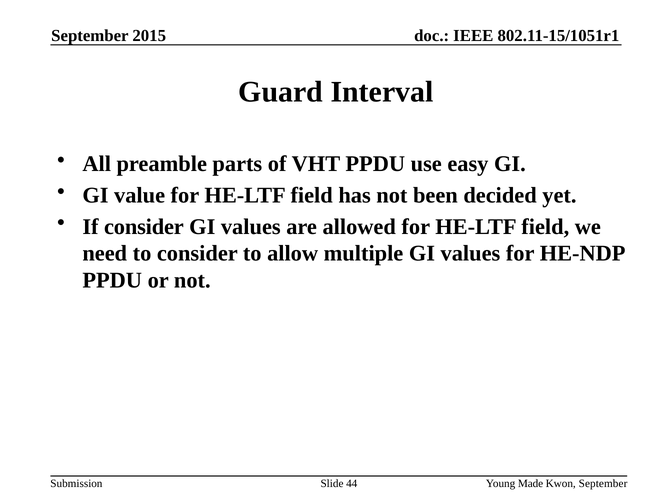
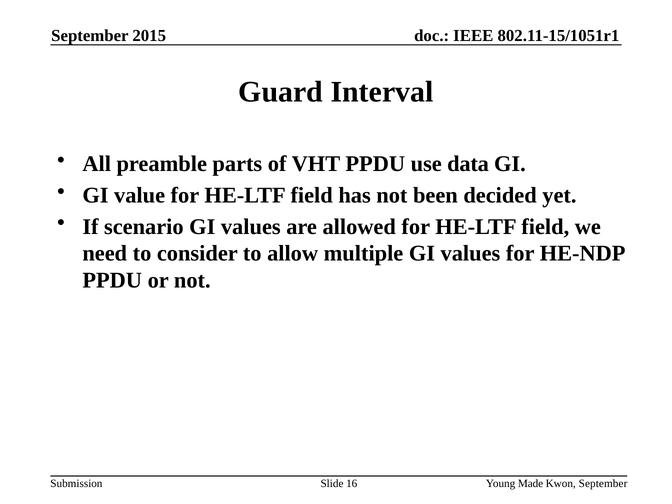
easy: easy -> data (468, 164)
If consider: consider -> scenario (144, 227)
44: 44 -> 16 (352, 483)
